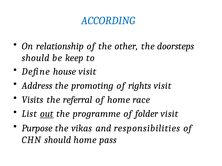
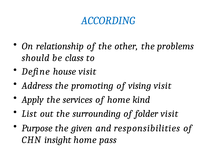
doorsteps: doorsteps -> problems (176, 46)
keep: keep -> class (74, 58)
rights: rights -> vising (140, 86)
Visits: Visits -> Apply (33, 100)
referral: referral -> services (78, 100)
race: race -> kind (141, 100)
out underline: present -> none (47, 114)
programme: programme -> surrounding (97, 114)
vikas: vikas -> given (82, 128)
CHN should: should -> insight (58, 140)
